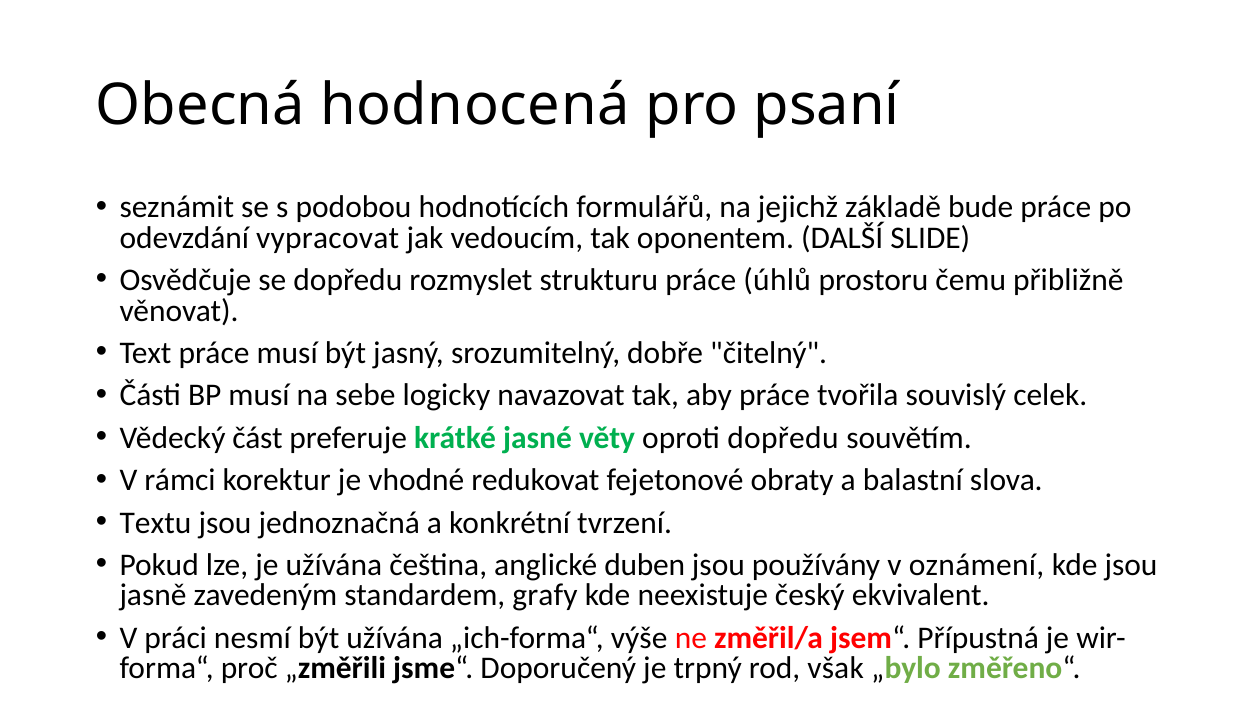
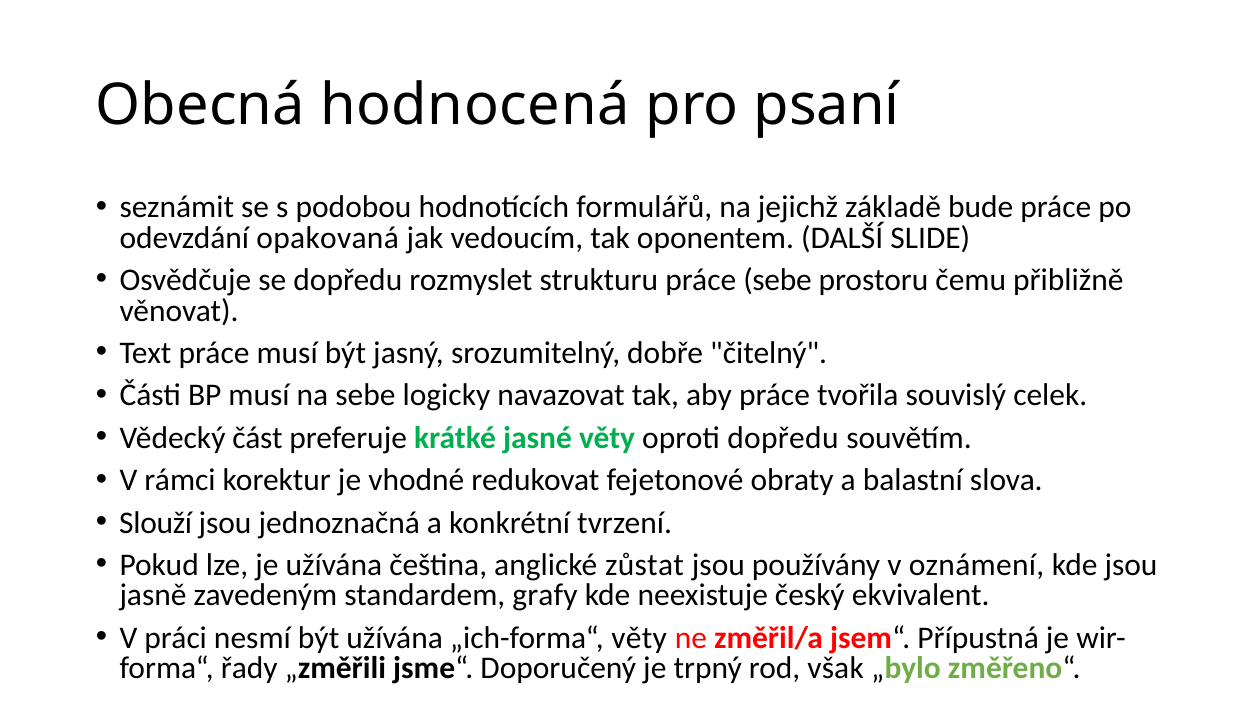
vypracovat: vypracovat -> opakovaná (328, 238)
práce úhlů: úhlů -> sebe (777, 280)
Textu: Textu -> Slouží (156, 523)
duben: duben -> zůstat (645, 565)
„ich-forma“ výše: výše -> věty (639, 638)
proč: proč -> řady (249, 669)
